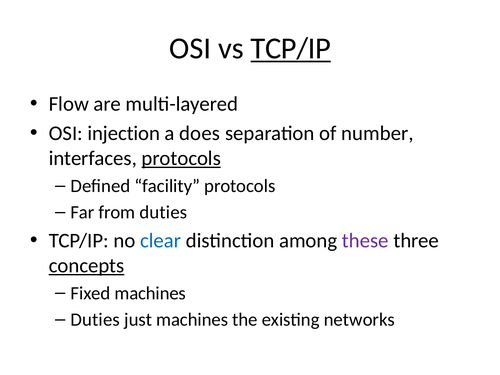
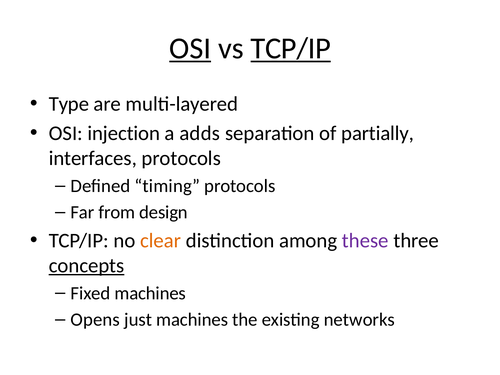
OSI underline: none -> present (190, 48)
Flow: Flow -> Type (69, 104)
does: does -> adds (200, 133)
number: number -> partially (378, 133)
protocols underline: present -> none (181, 158)
facility: facility -> timing (167, 186)
from duties: duties -> design (164, 212)
clear colour: blue -> orange (161, 241)
Duties: Duties -> Opens (95, 320)
